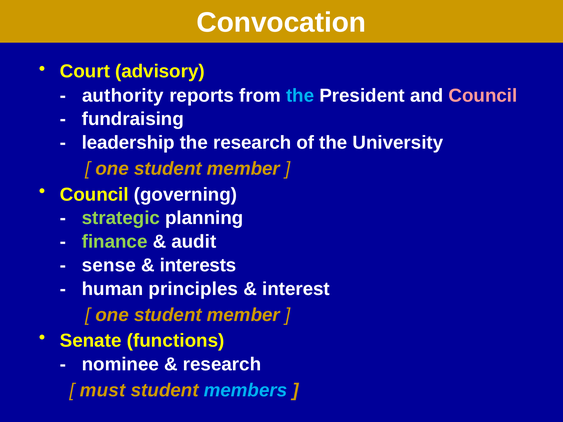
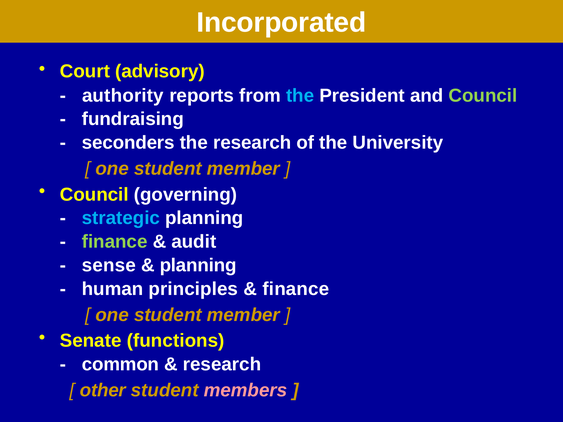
Convocation: Convocation -> Incorporated (281, 22)
Council colour: pink -> light green (483, 96)
leadership: leadership -> seconders (128, 143)
strategic colour: light green -> light blue (121, 218)
interests: interests -> planning (198, 265)
interest: interest -> finance (296, 289)
nominee: nominee -> common (120, 365)
must: must -> other (103, 390)
members colour: light blue -> pink (246, 390)
